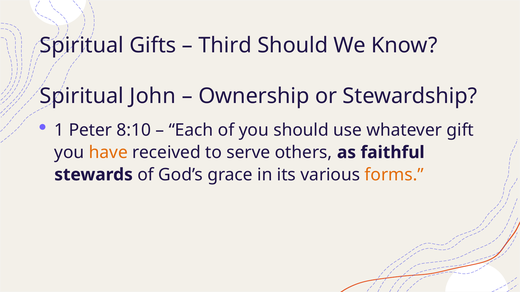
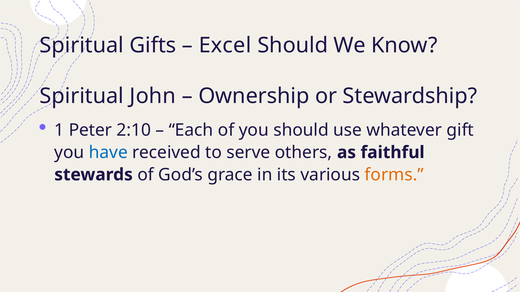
Third: Third -> Excel (225, 45)
8:10: 8:10 -> 2:10 (134, 130)
have colour: orange -> blue (108, 153)
